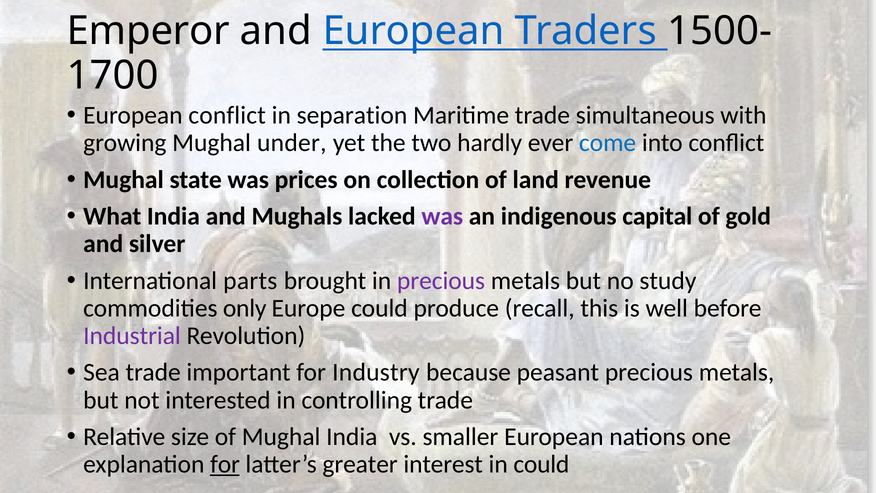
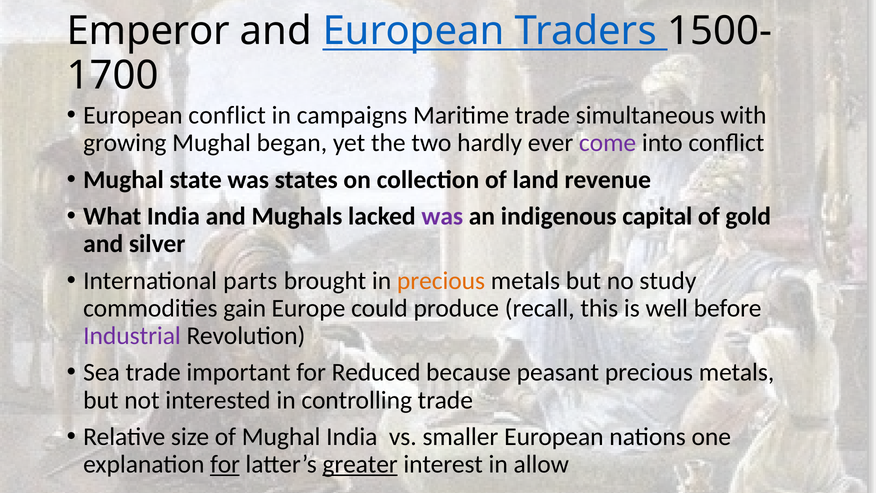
separation: separation -> campaigns (352, 115)
under: under -> began (292, 143)
come colour: blue -> purple (608, 143)
prices: prices -> states (306, 180)
precious colour: purple -> orange (441, 281)
only: only -> gain (245, 308)
Industry: Industry -> Reduced (376, 372)
greater underline: none -> present (360, 464)
in could: could -> allow (541, 464)
